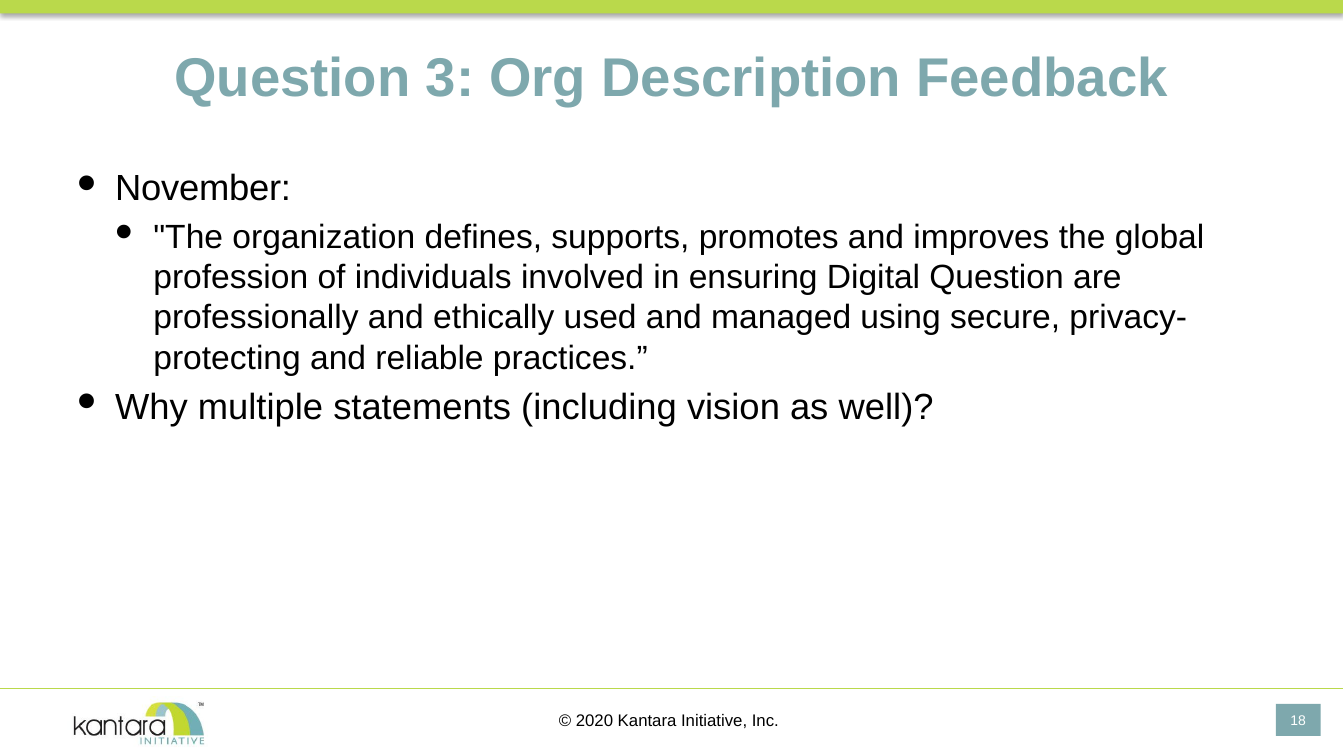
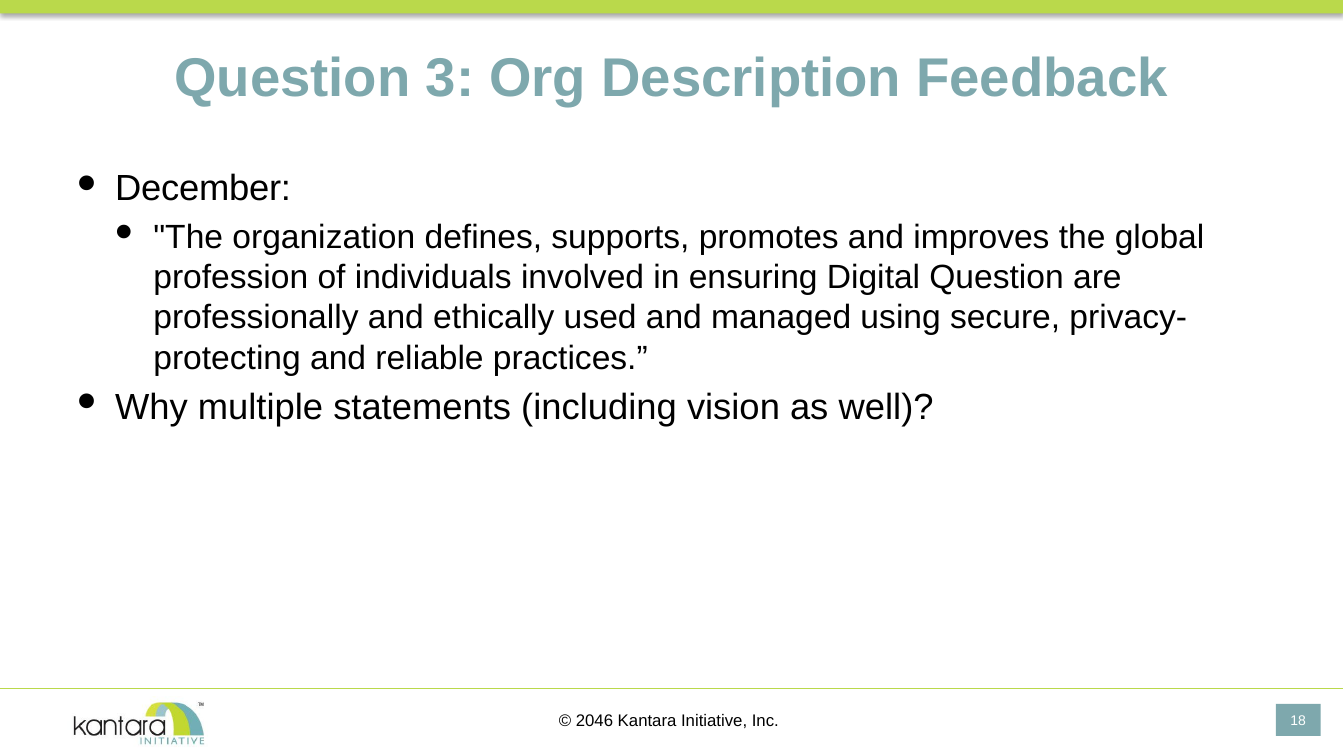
November: November -> December (203, 189)
2020: 2020 -> 2046 (594, 721)
